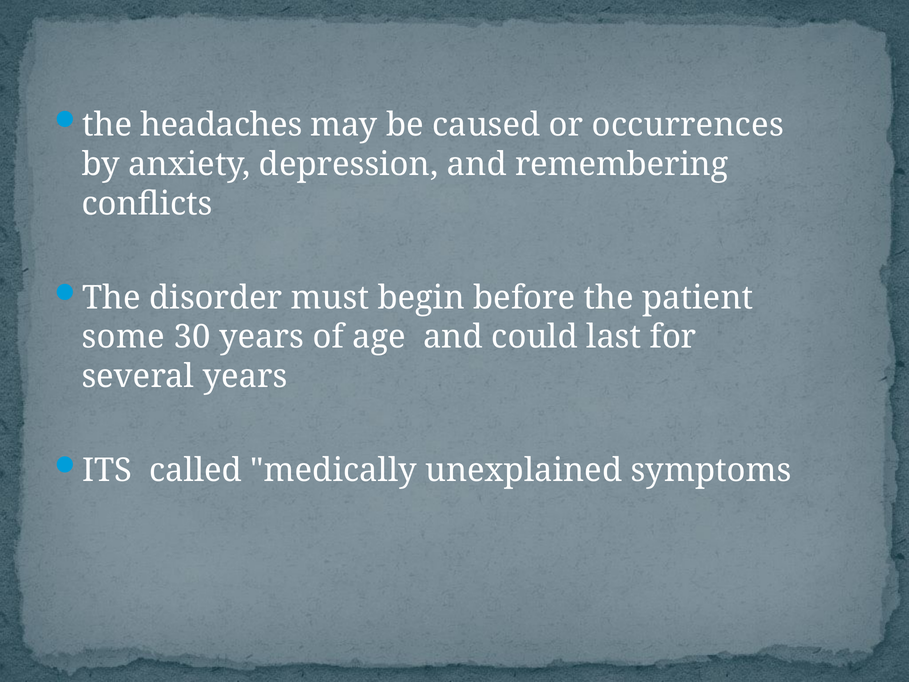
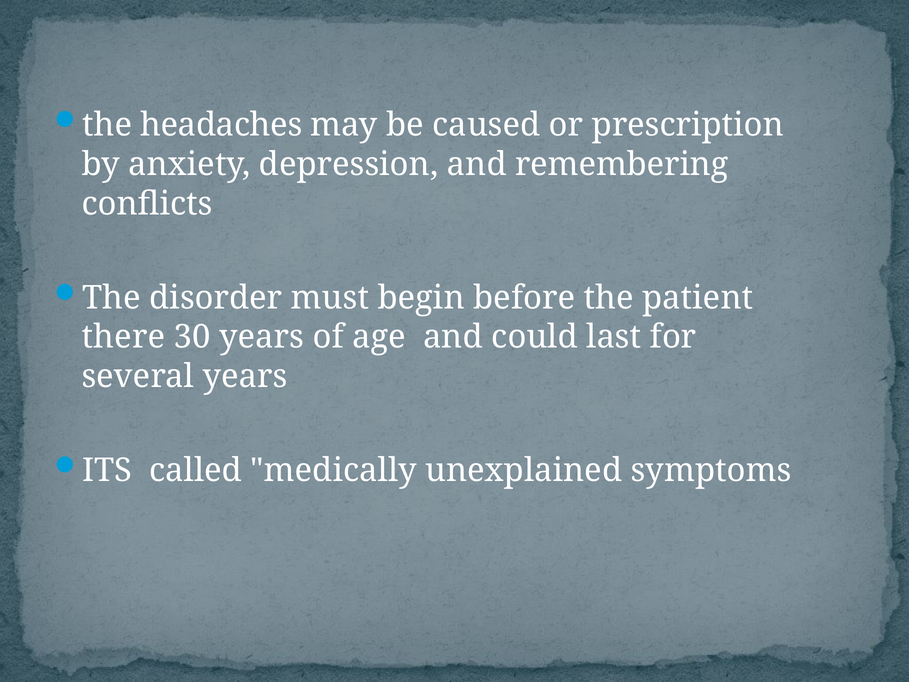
occurrences: occurrences -> prescription (688, 125)
some: some -> there (123, 337)
